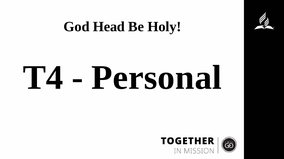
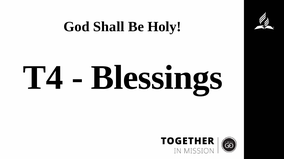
Head: Head -> Shall (109, 27)
Personal: Personal -> Blessings (157, 78)
